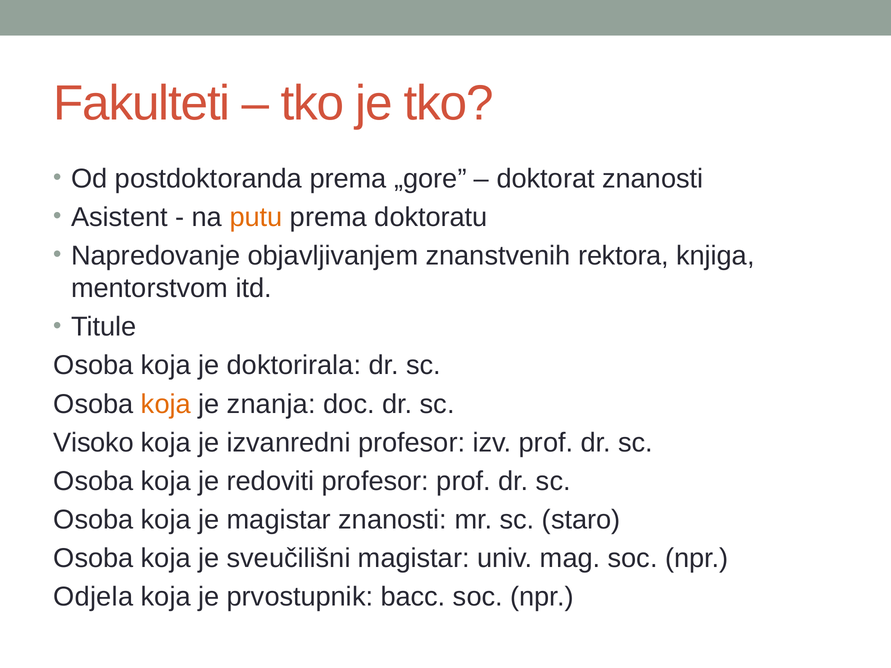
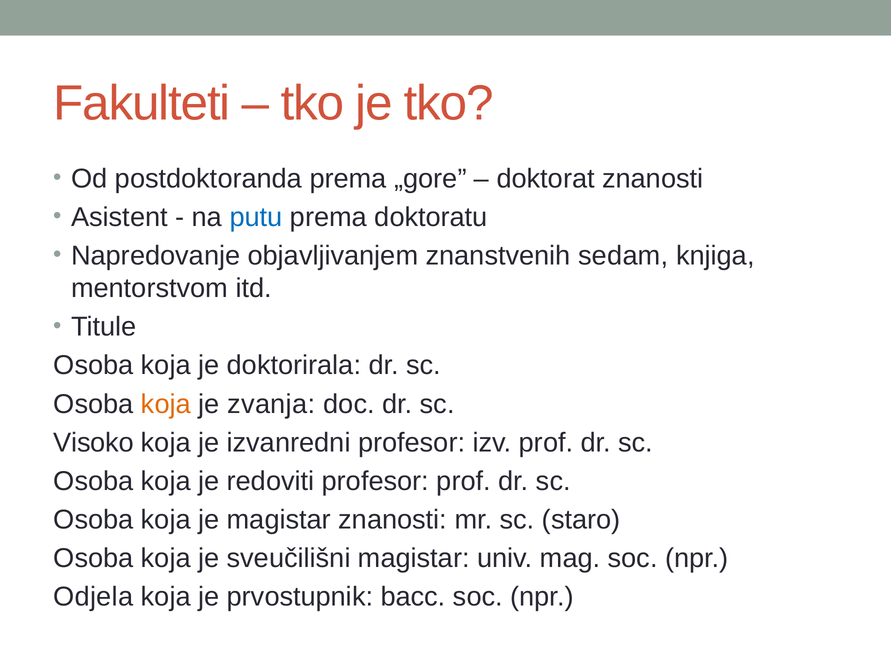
putu colour: orange -> blue (256, 217)
rektora: rektora -> sedam (623, 256)
znanja: znanja -> zvanja (271, 404)
